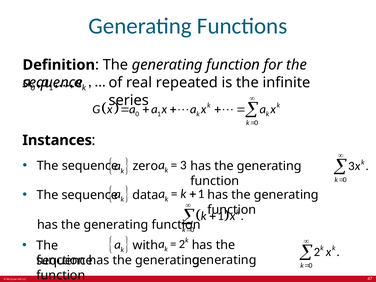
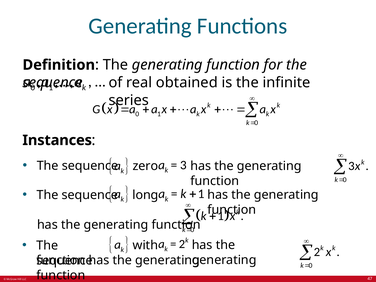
repeated: repeated -> obtained (187, 83)
data: data -> long (145, 195)
